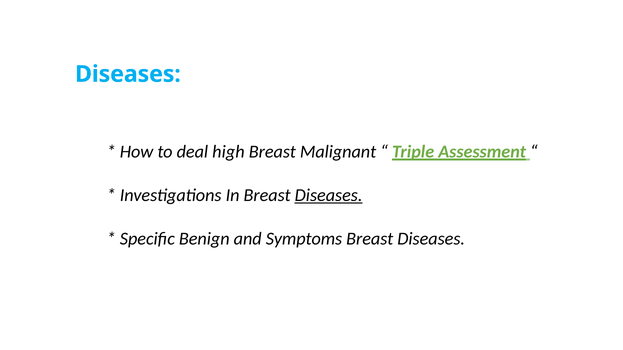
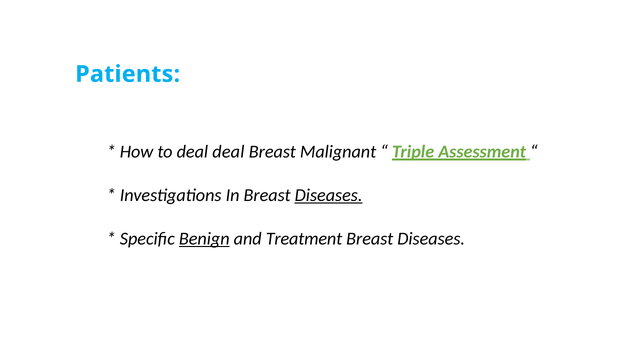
Diseases: Diseases -> Patients (128, 74)
deal high: high -> deal (228, 152)
Benign underline: none -> present (204, 239)
Symptoms: Symptoms -> Treatment (304, 239)
